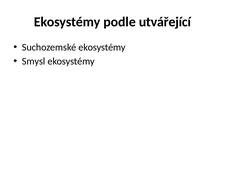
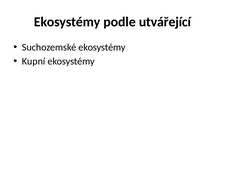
Smysl: Smysl -> Kupní (34, 61)
